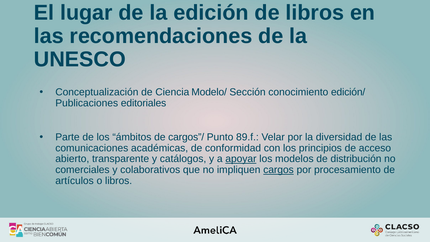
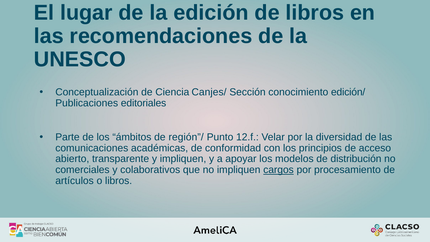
Modelo/: Modelo/ -> Canjes/ (209, 92)
cargos”/: cargos”/ -> región”/ (186, 137)
89.f: 89.f -> 12.f (247, 137)
y catálogos: catálogos -> impliquen (183, 159)
apoyar underline: present -> none (241, 159)
